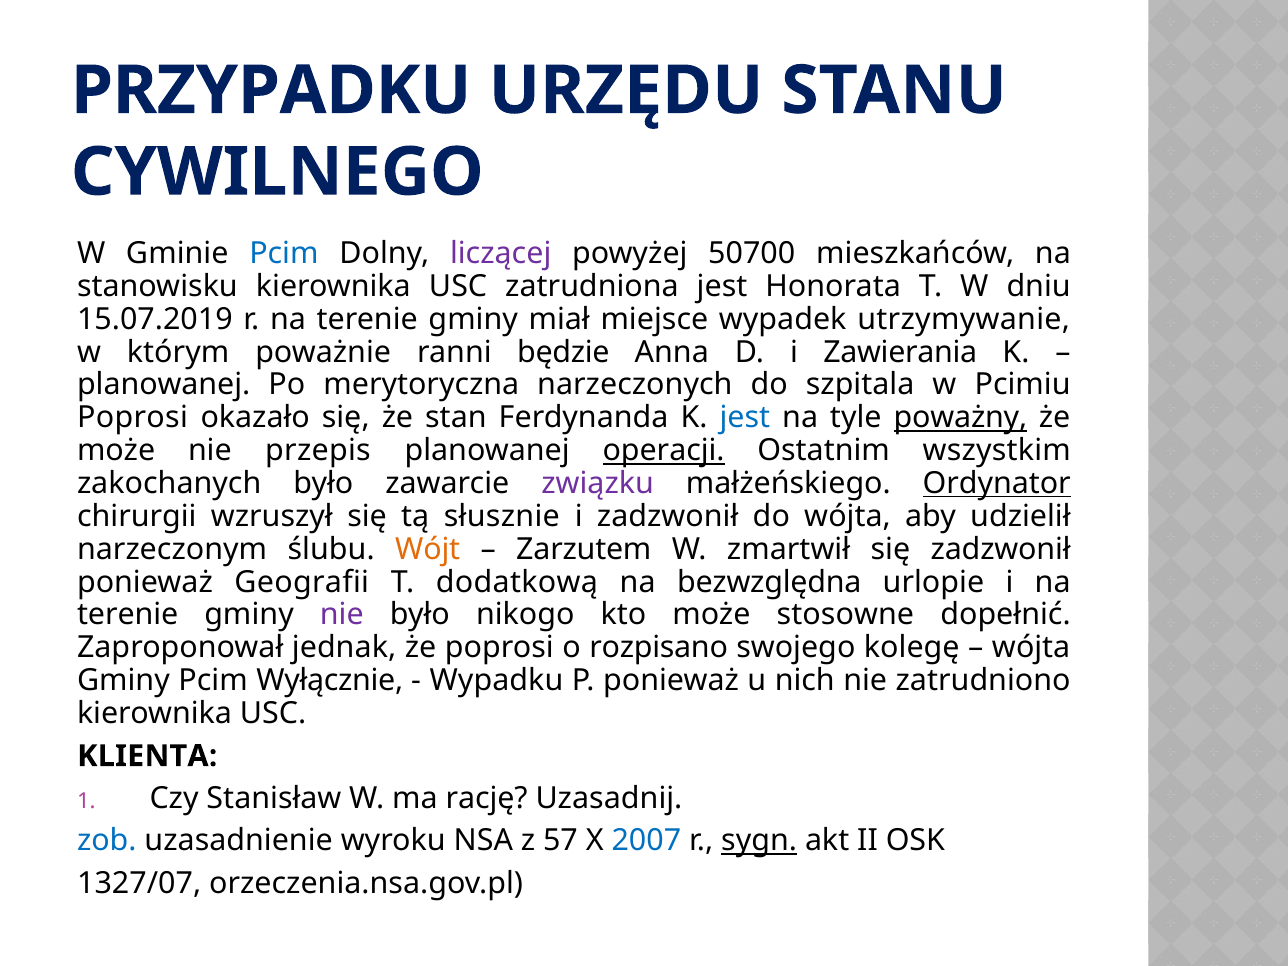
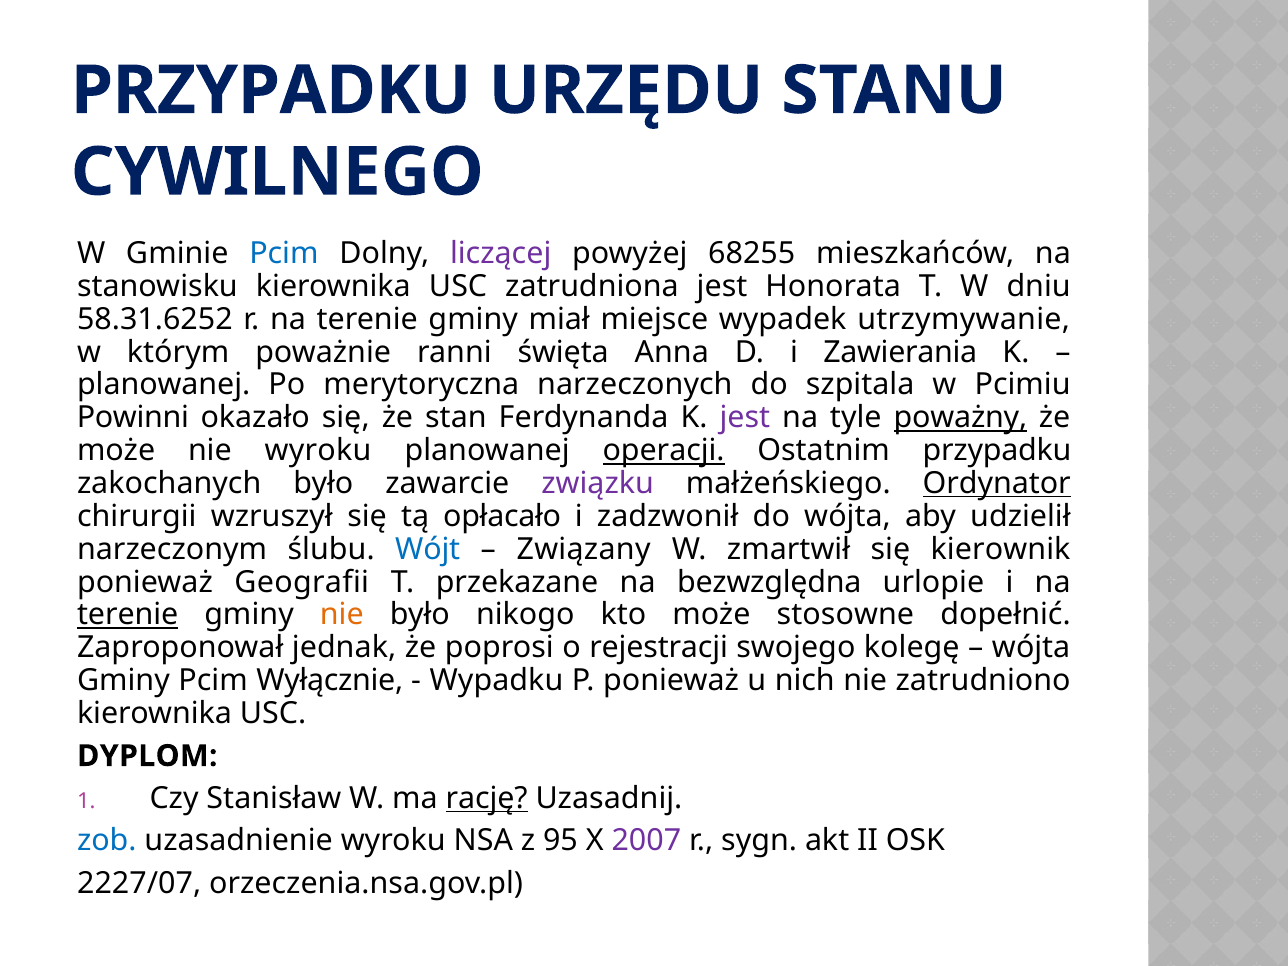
50700: 50700 -> 68255 (752, 253)
15.07.2019: 15.07.2019 -> 58.31.6252 (155, 319)
będzie: będzie -> święta (563, 352)
Poprosi: Poprosi -> Powinni (133, 418)
jest colour: blue -> purple (745, 418)
nie przepis: przepis -> wyroku (318, 451)
Ostatnim wszystkim: wszystkim -> przypadku (997, 451)
słusznie: słusznie -> opłacało (502, 516)
Wójt colour: orange -> blue (428, 549)
Zarzutem: Zarzutem -> Związany (584, 549)
się zadzwonił: zadzwonił -> kierownik (1001, 549)
dodatkową: dodatkową -> przekazane (517, 582)
terenie underline: none -> present (128, 615)
nie colour: purple -> orange (342, 615)
rozpisano: rozpisano -> rejestracji (659, 648)
KLIENTA: KLIENTA -> DYPLOM (147, 756)
rację underline: none -> present (487, 798)
57: 57 -> 95 (560, 841)
2007 colour: blue -> purple (646, 841)
sygn underline: present -> none (759, 841)
1327/07: 1327/07 -> 2227/07 (139, 883)
